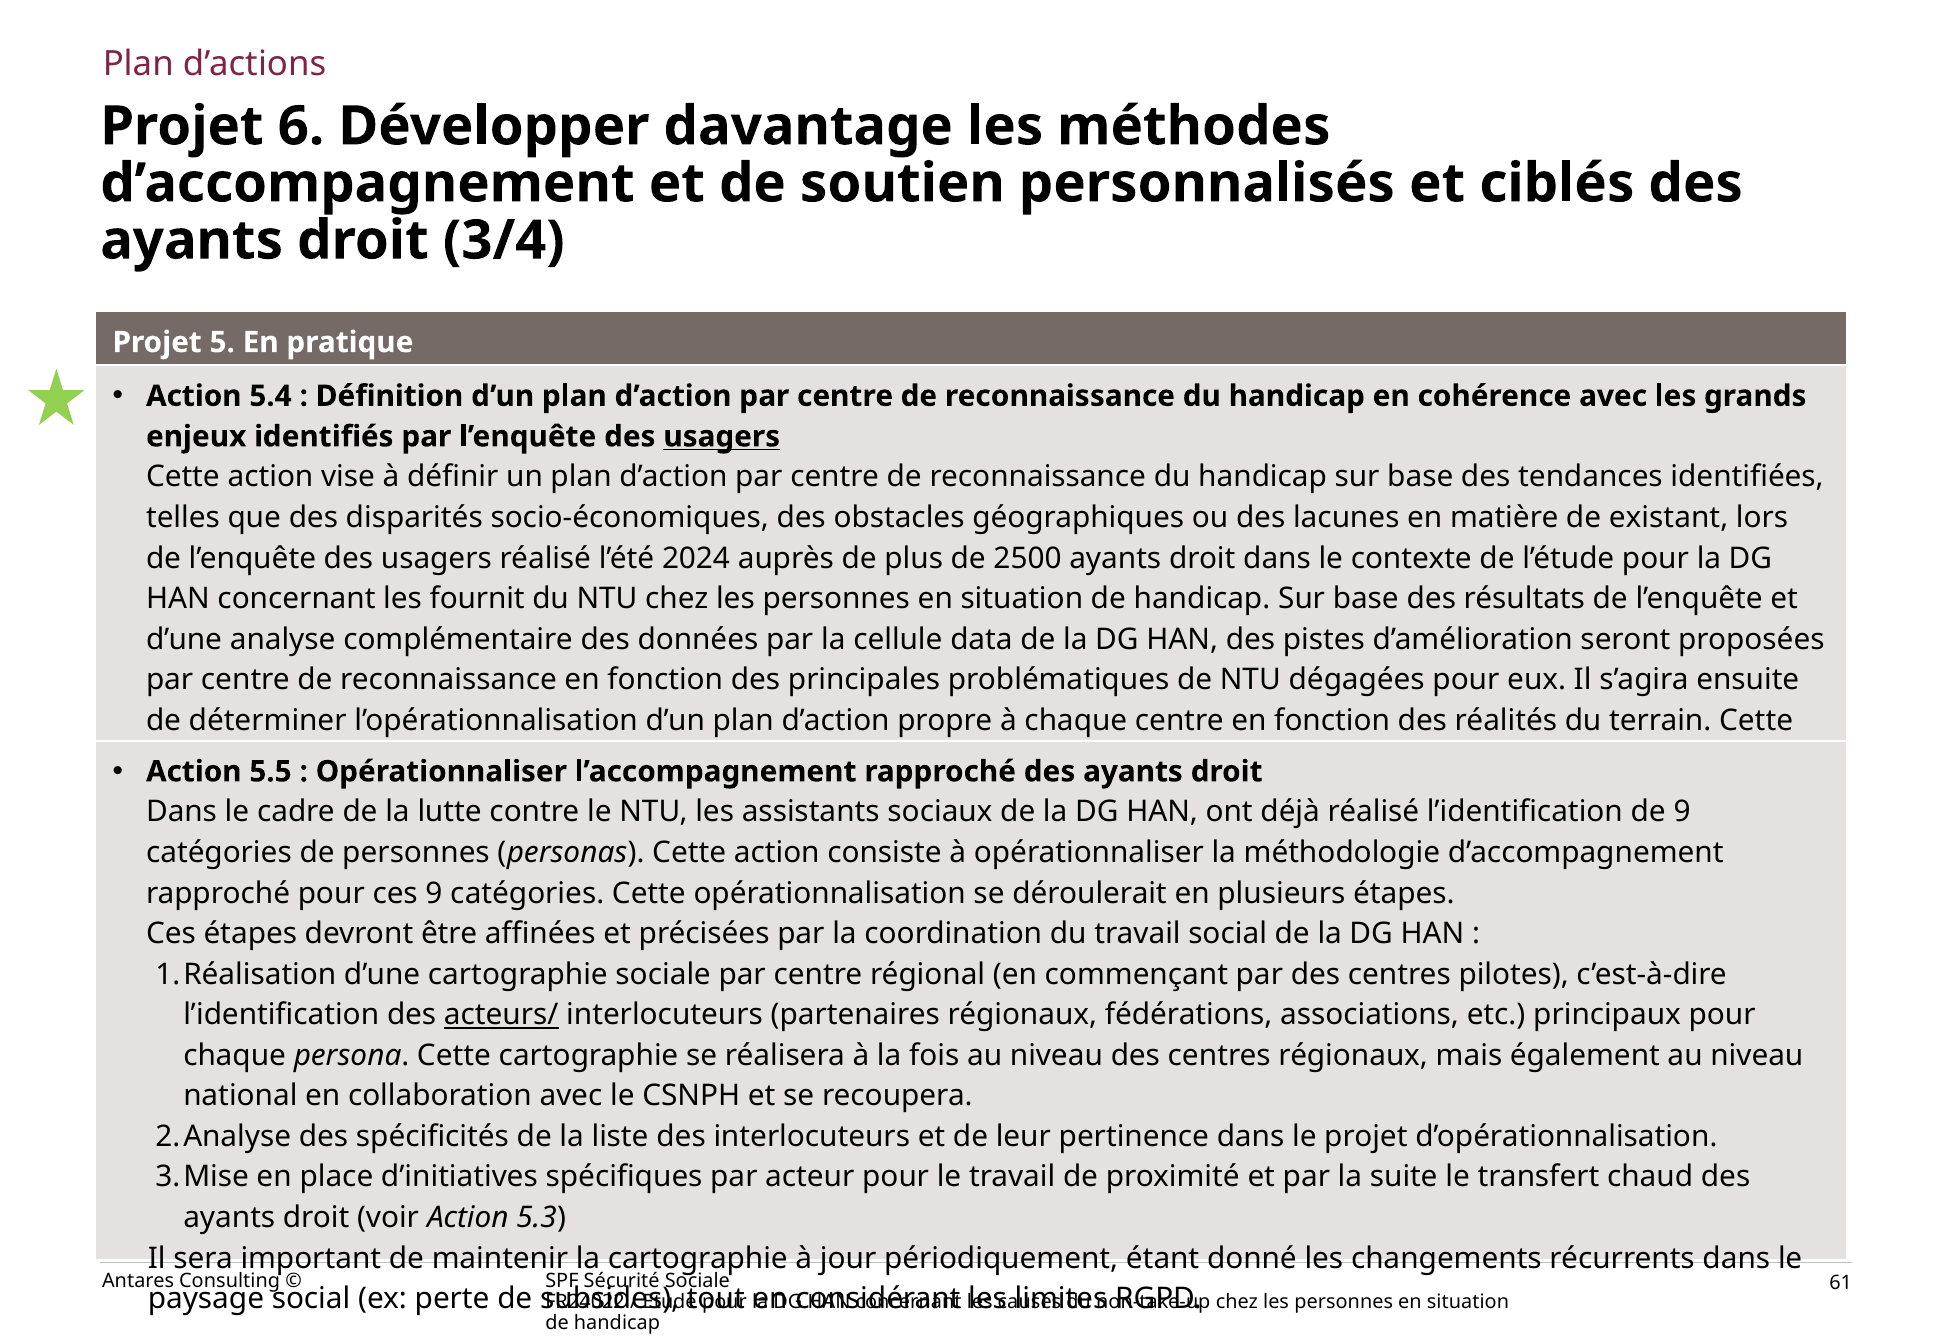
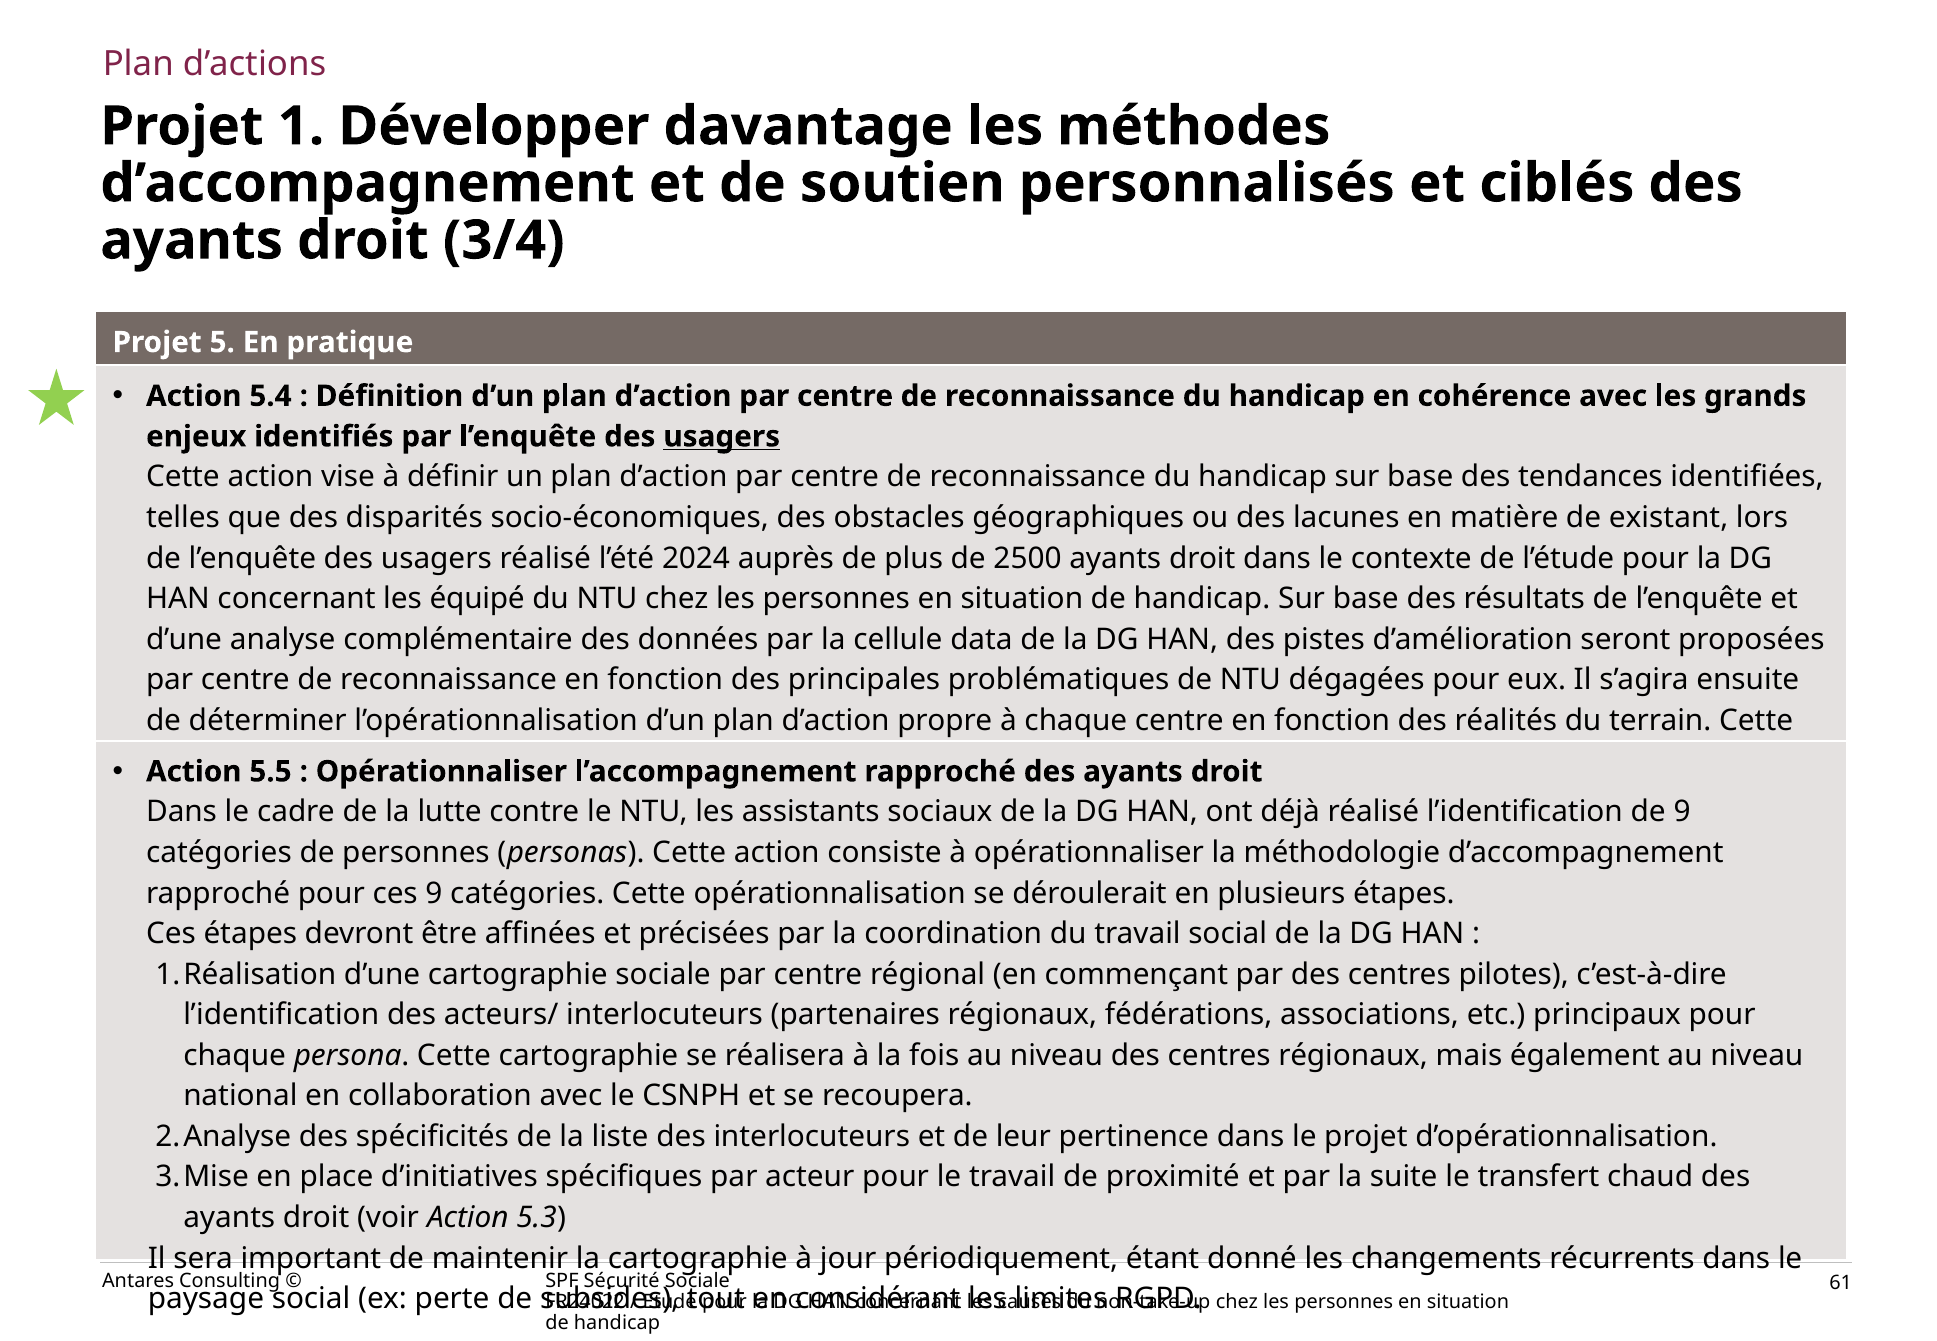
6: 6 -> 1 (301, 126)
fournit: fournit -> équipé (477, 599)
acteurs/ underline: present -> none (501, 1015)
